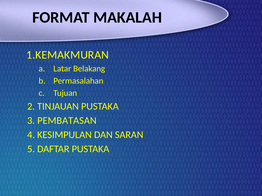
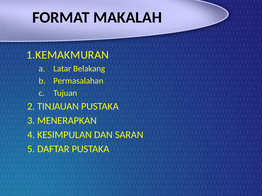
PEMBATASAN: PEMBATASAN -> MENERAPKAN (67, 121)
